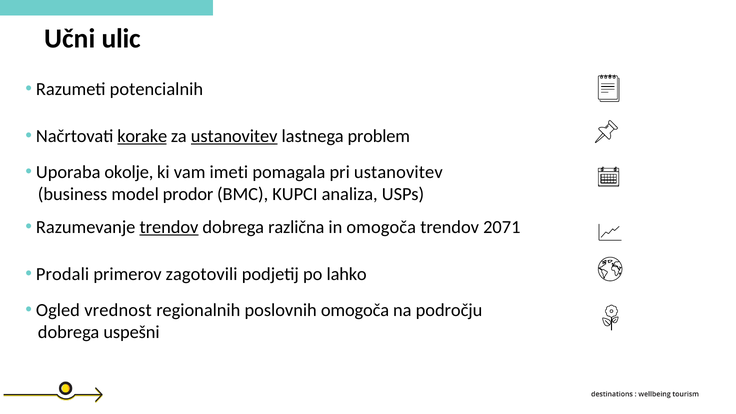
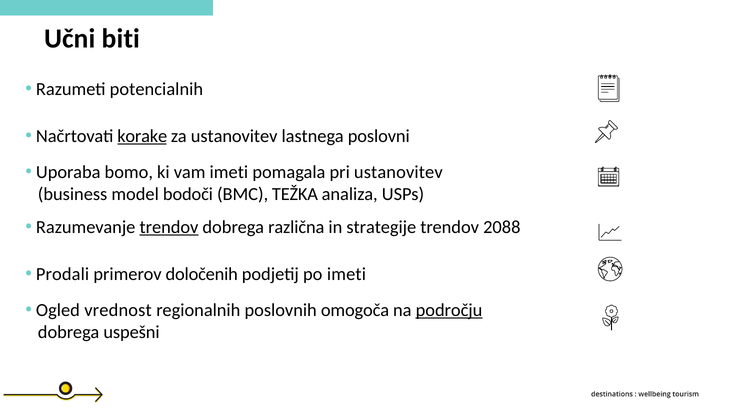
ulic: ulic -> biti (121, 39)
ustanovitev underline: present -> none (234, 136)
problem: problem -> poslovni (379, 136)
okolje: okolje -> bomo (129, 172)
prodor: prodor -> bodoči (188, 194)
KUPCI: KUPCI -> TEŽKA (295, 194)
in omogoča: omogoča -> strategije (381, 227)
2071: 2071 -> 2088 (502, 227)
zagotovili: zagotovili -> določenih (202, 274)
po lahko: lahko -> imeti (346, 274)
področju underline: none -> present (449, 310)
